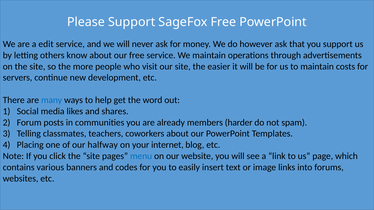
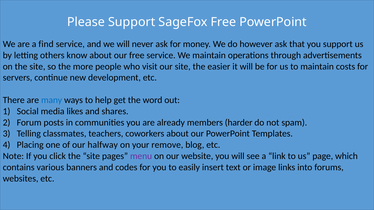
edit: edit -> find (46, 44)
internet: internet -> remove (167, 145)
menu colour: blue -> purple (141, 156)
